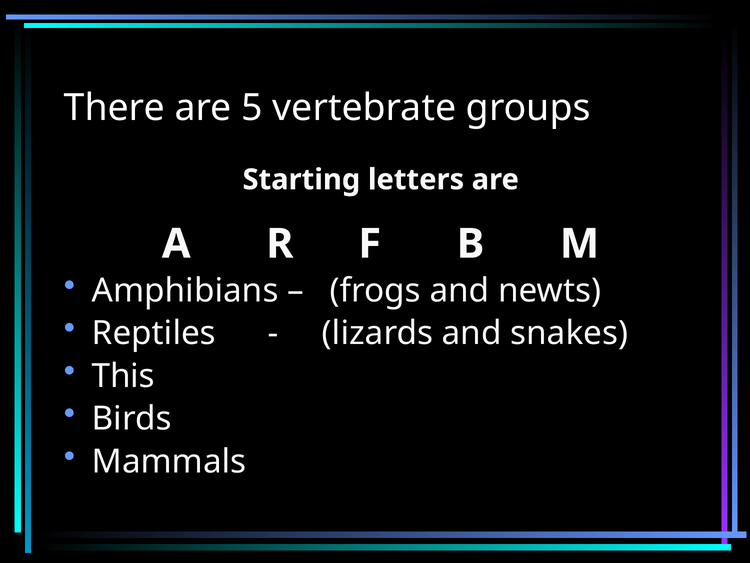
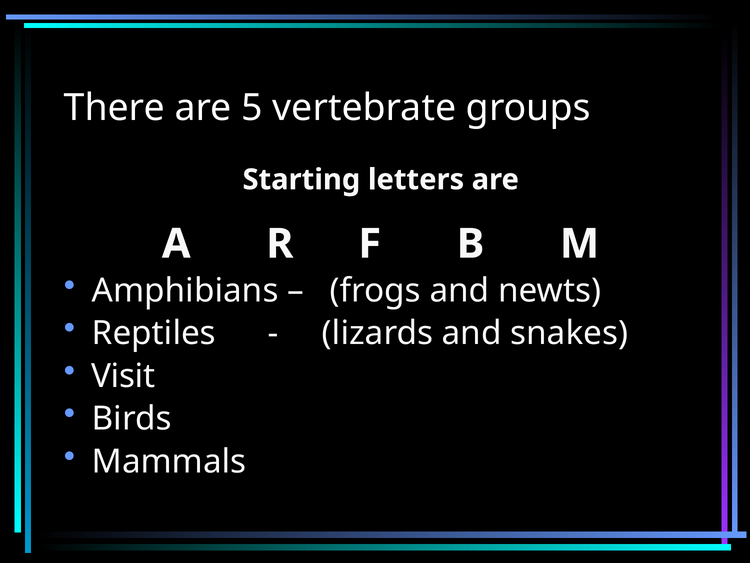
This: This -> Visit (123, 376)
